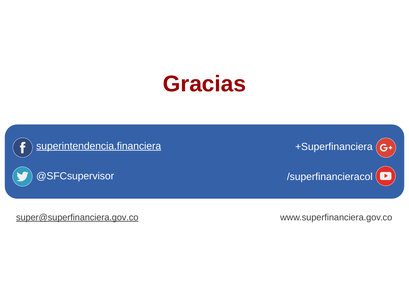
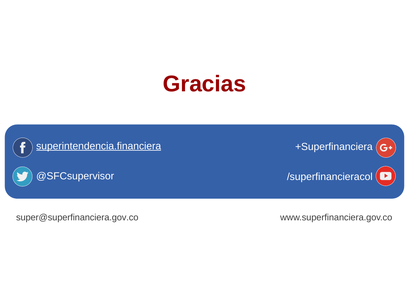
super@superfinanciera.gov.co underline: present -> none (77, 217)
